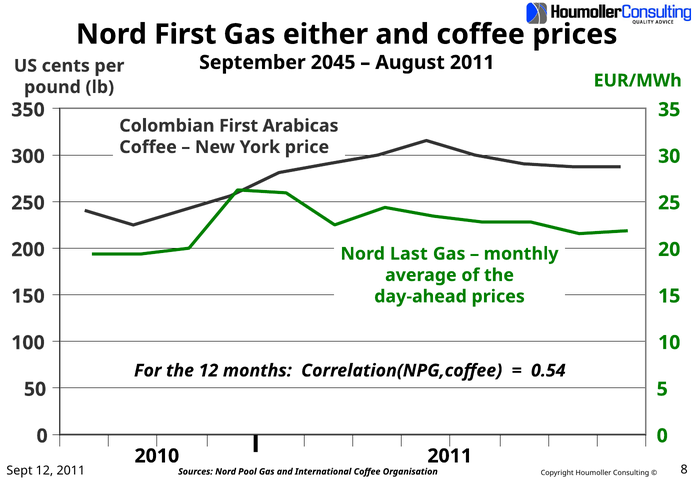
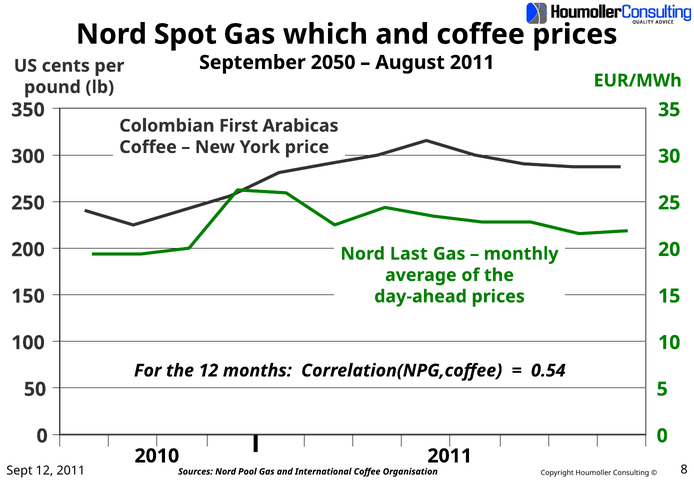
Nord First: First -> Spot (185, 34)
either: either -> which (325, 34)
2045: 2045 -> 2050 (333, 63)
